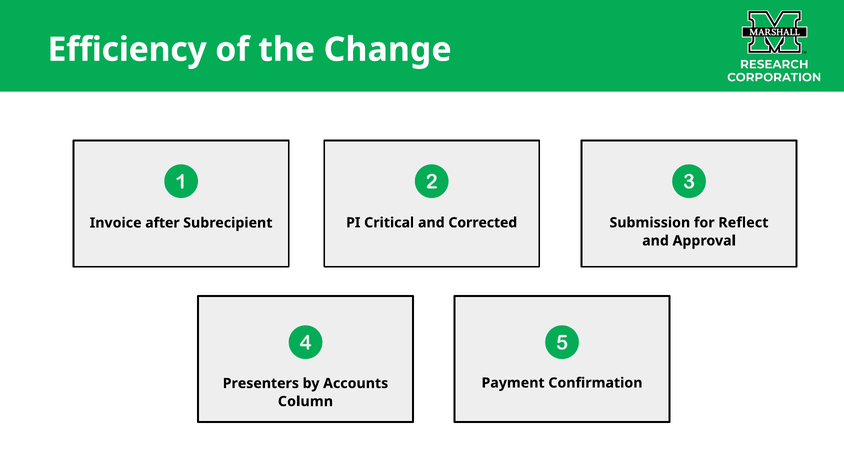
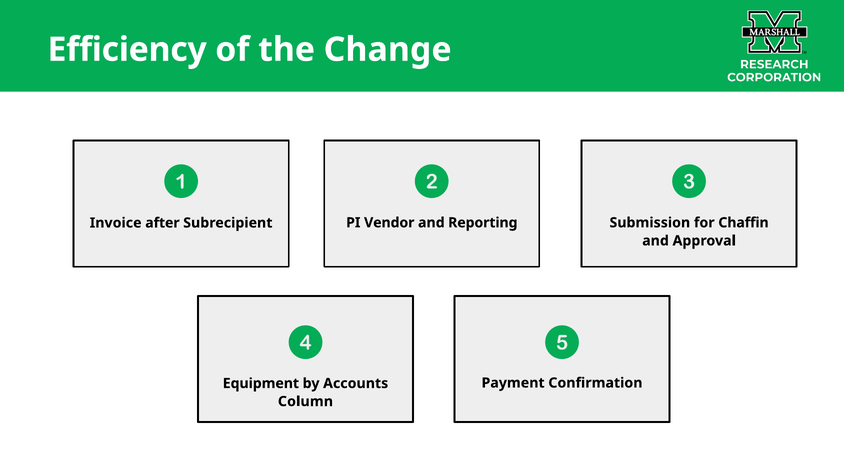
Critical: Critical -> Vendor (389, 223)
Corrected: Corrected -> Reporting (483, 223)
Reflect: Reflect -> Chaffin (743, 223)
Presenters: Presenters -> Equipment (261, 383)
